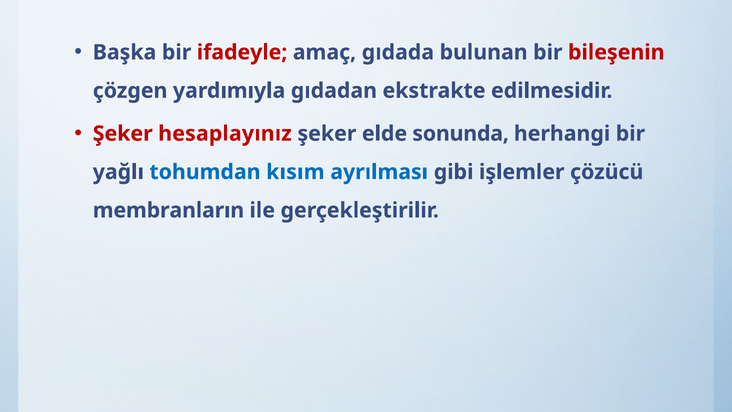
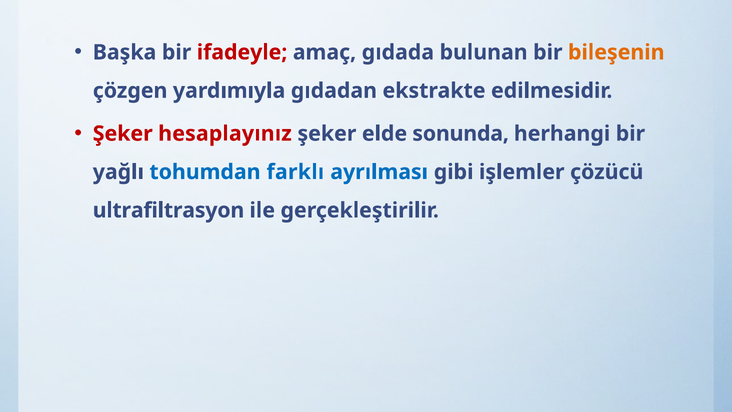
bileşenin colour: red -> orange (616, 52)
kısım: kısım -> farklı (295, 172)
membranların: membranların -> ultrafiltrasyon (168, 210)
